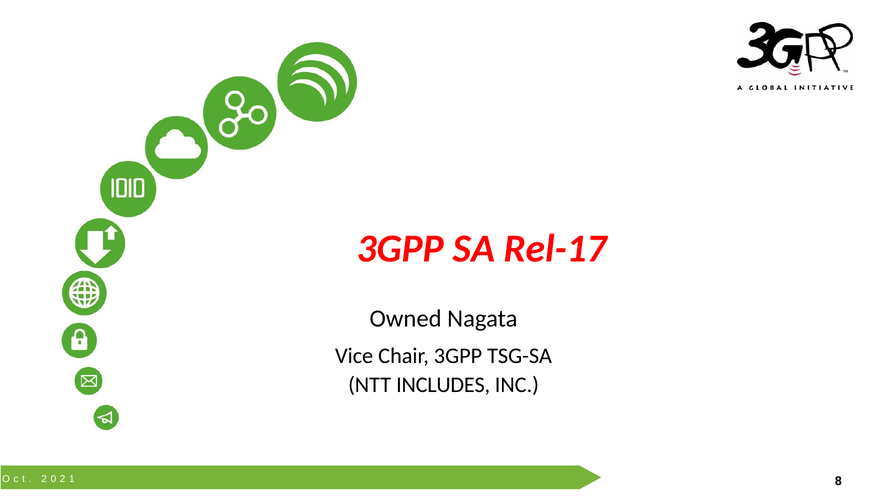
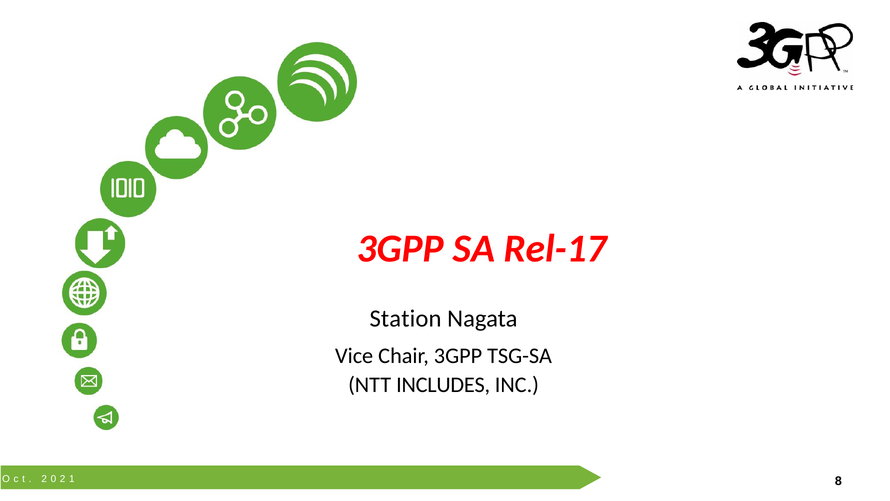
Owned: Owned -> Station (406, 318)
